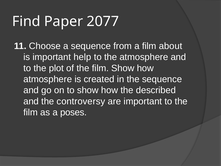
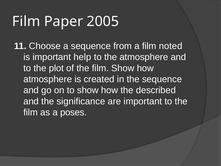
Find: Find -> Film (26, 21)
2077: 2077 -> 2005 (103, 21)
about: about -> noted (171, 46)
controversy: controversy -> significance (81, 101)
